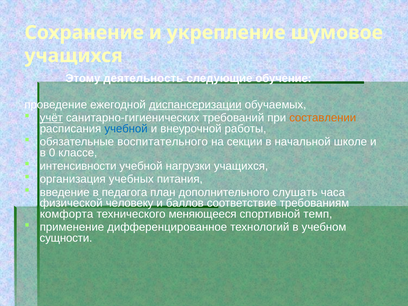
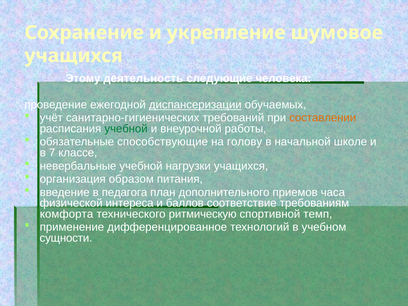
обучение: обучение -> человека (283, 78)
учёт underline: present -> none (51, 118)
учебной colour: blue -> green (126, 129)
воспитательного: воспитательного -> способствующие (163, 142)
секции: секции -> голову (245, 142)
0: 0 -> 7 (52, 153)
интенсивности: интенсивности -> невербальные (78, 166)
учебных: учебных -> образом (131, 179)
слушать: слушать -> приемов (295, 192)
человеку: человеку -> интереса (130, 203)
меняющееся: меняющееся -> ритмическую (203, 214)
